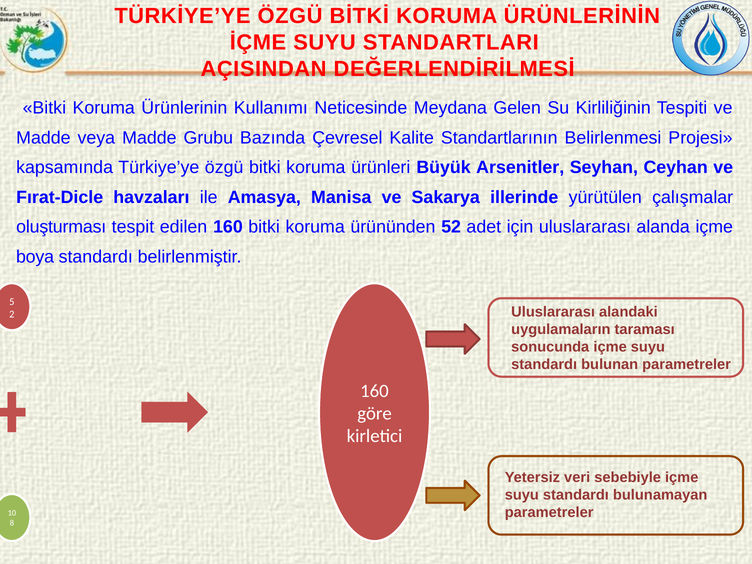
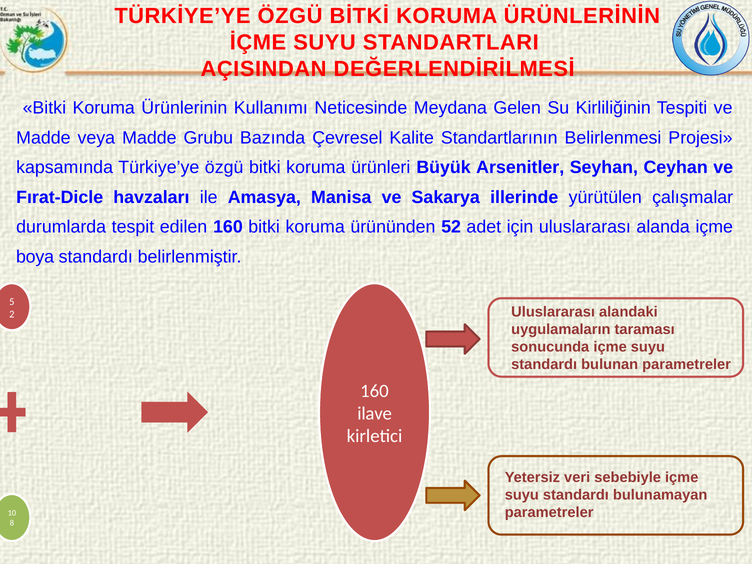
oluşturması: oluşturması -> durumlarda (61, 227)
göre: göre -> ilave (375, 413)
